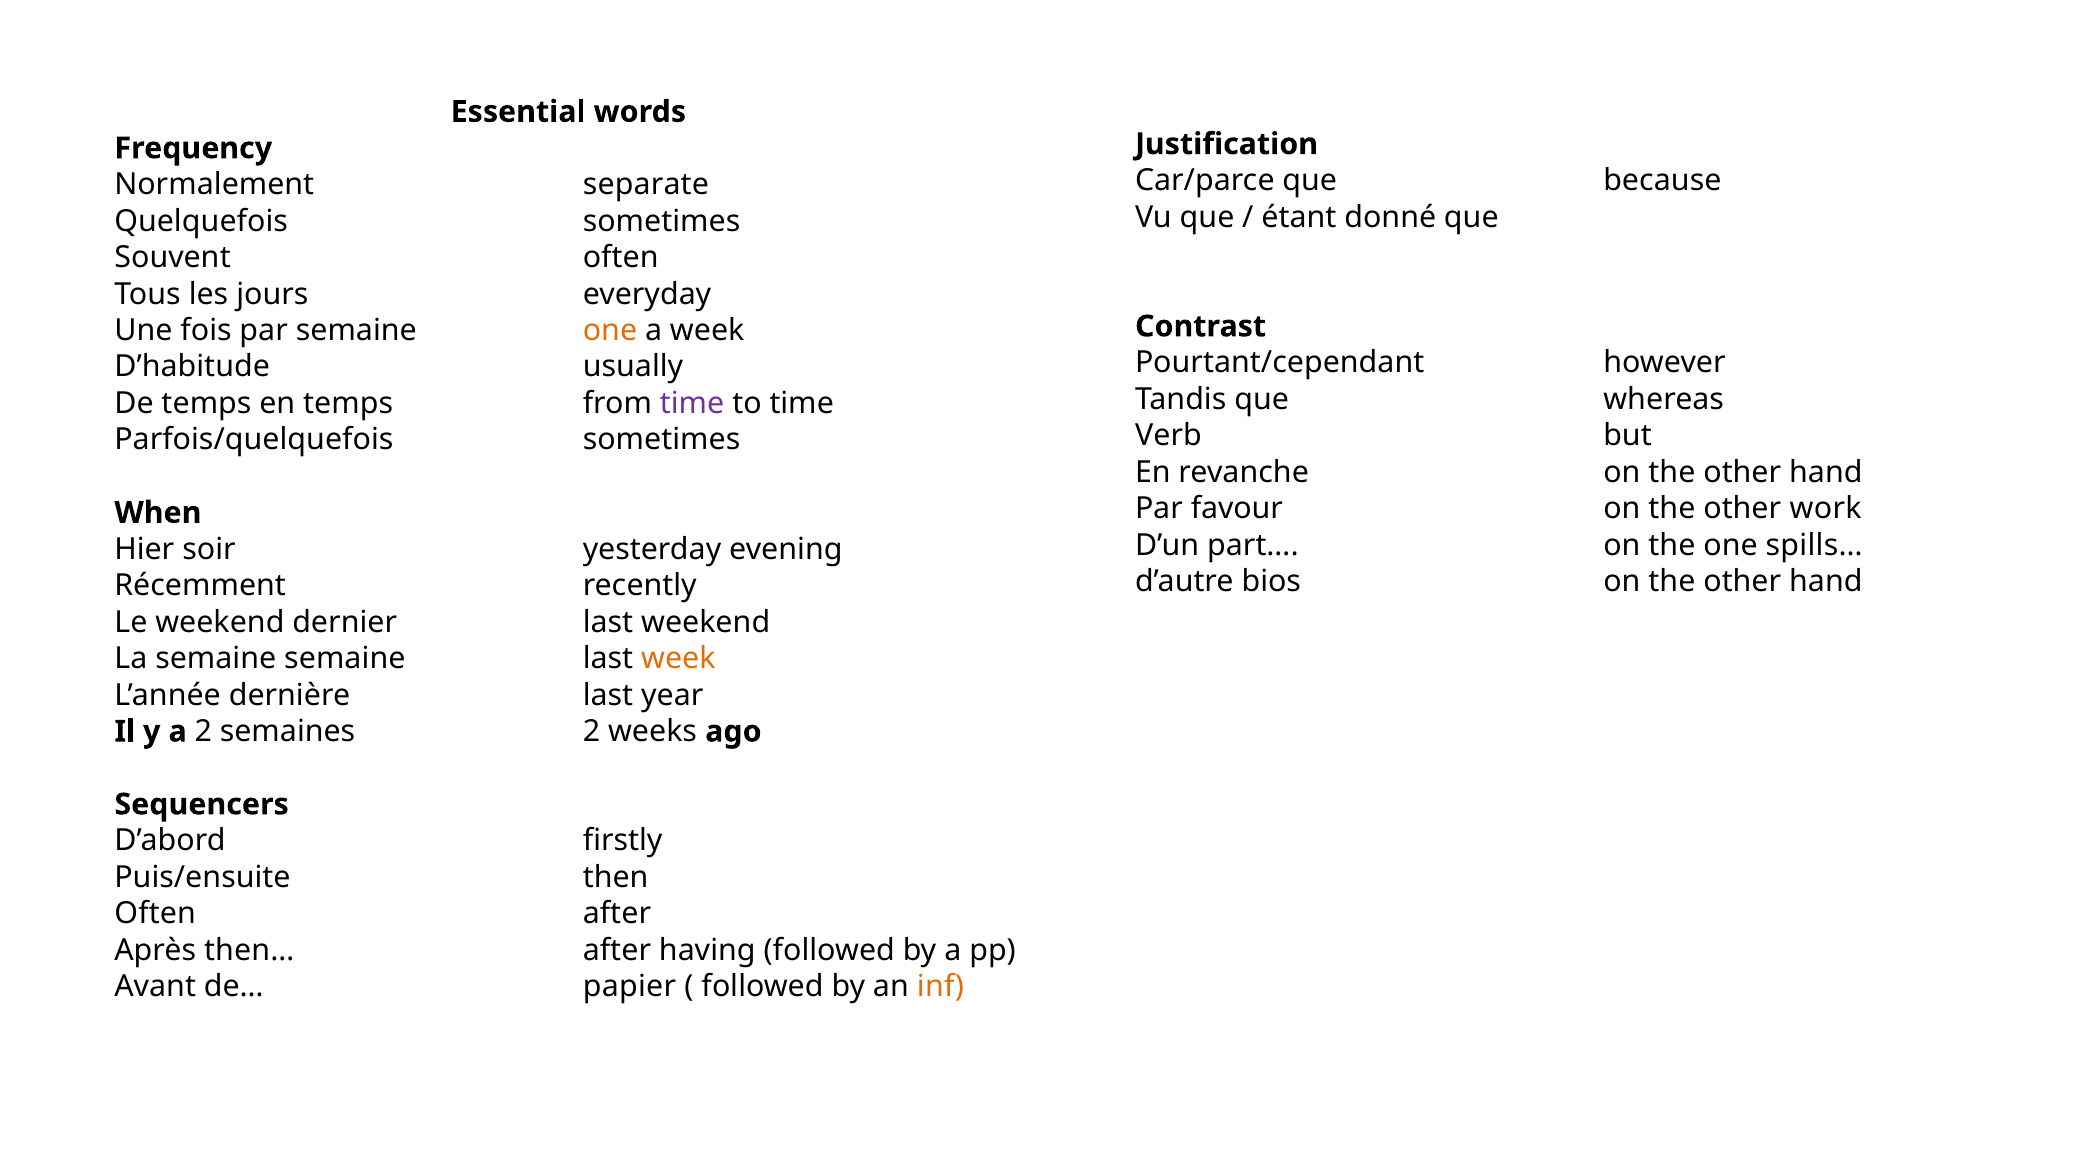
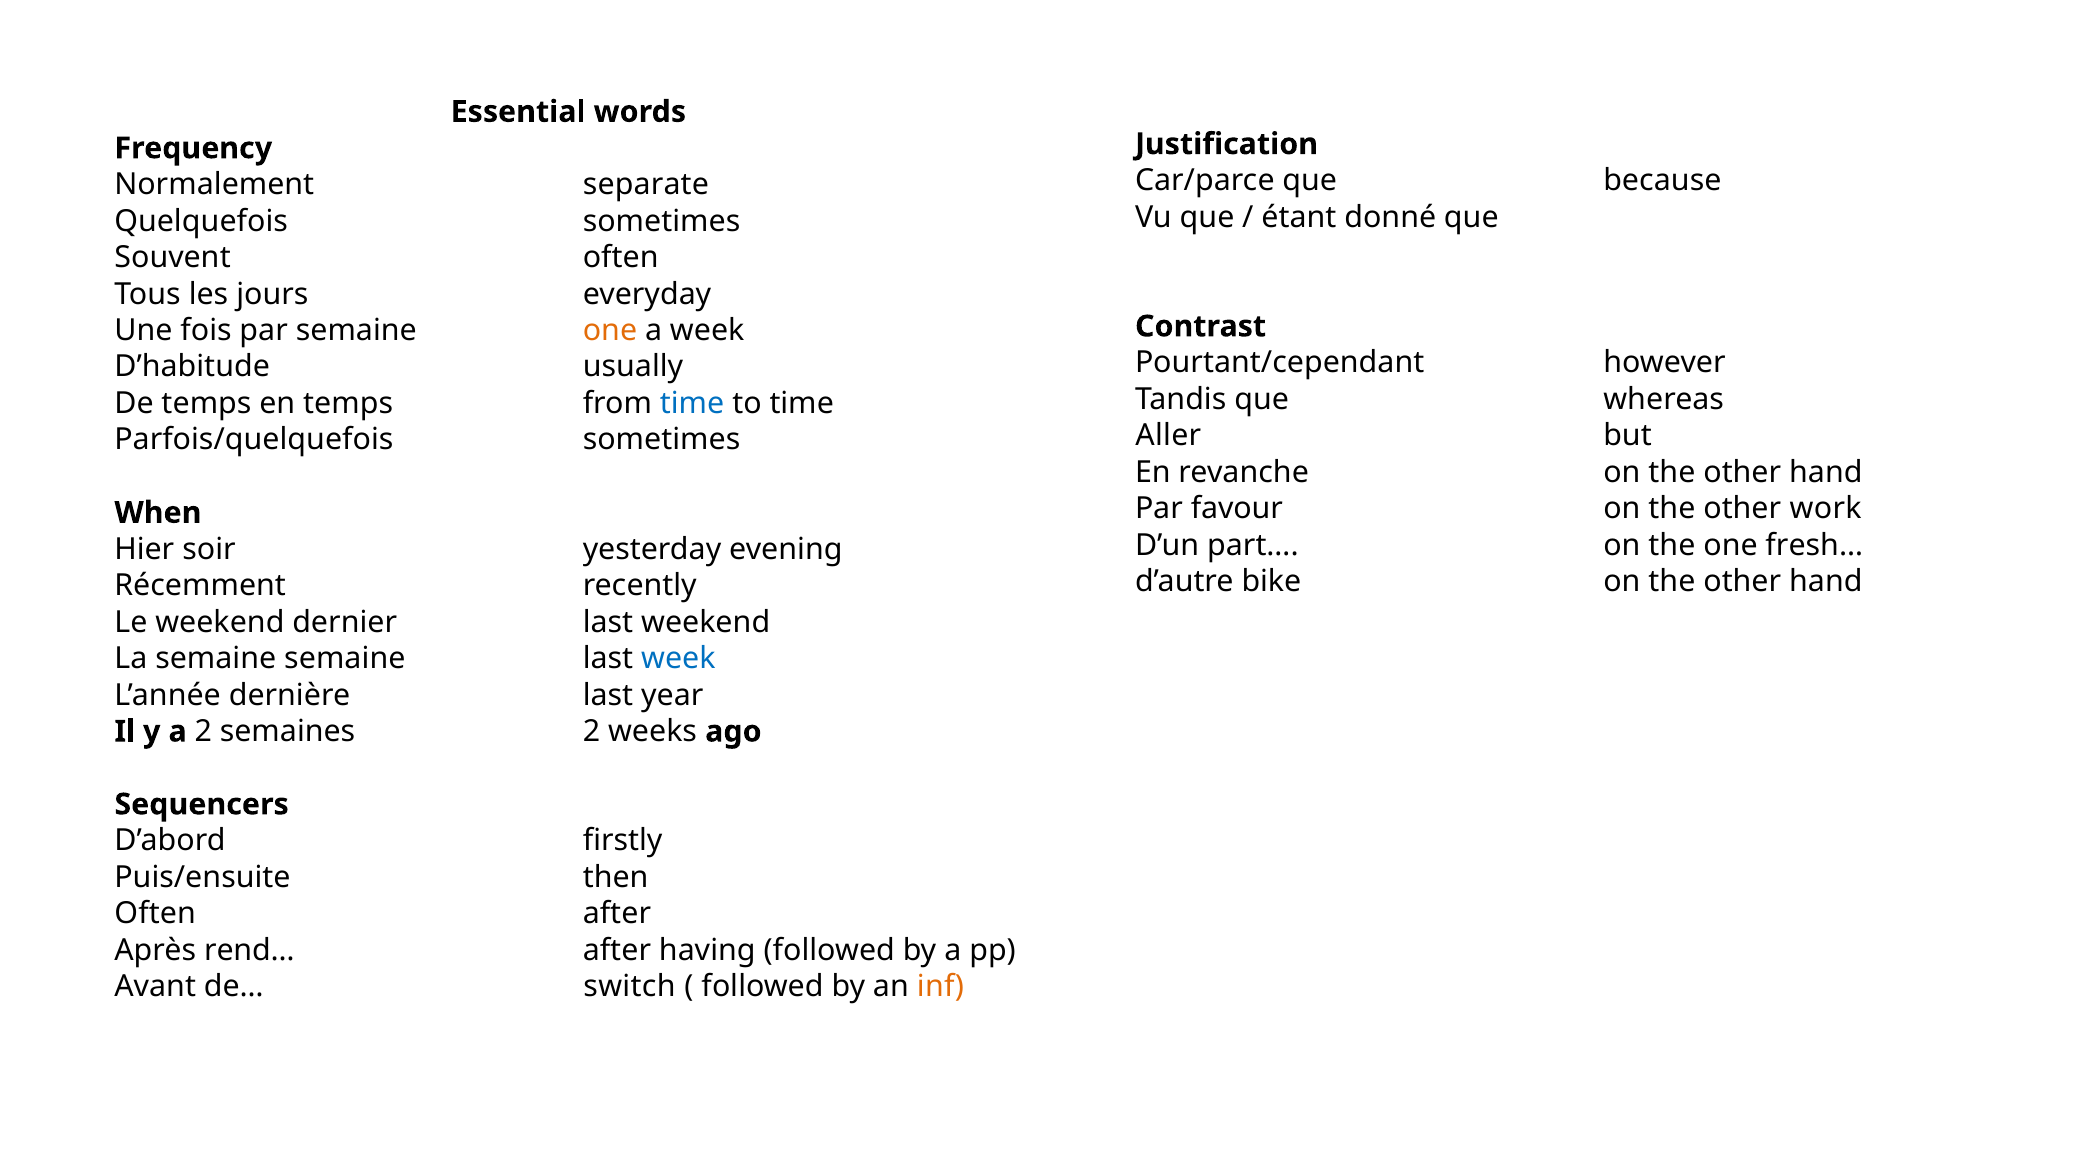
time colour: purple -> blue (692, 403)
Verb: Verb -> Aller (1168, 436)
spills…: spills… -> fresh… (1814, 545)
bios: bios -> bike (1271, 582)
week colour: orange -> blue (678, 659)
then…: then… -> rend… (249, 950)
papier: papier -> switch (629, 987)
